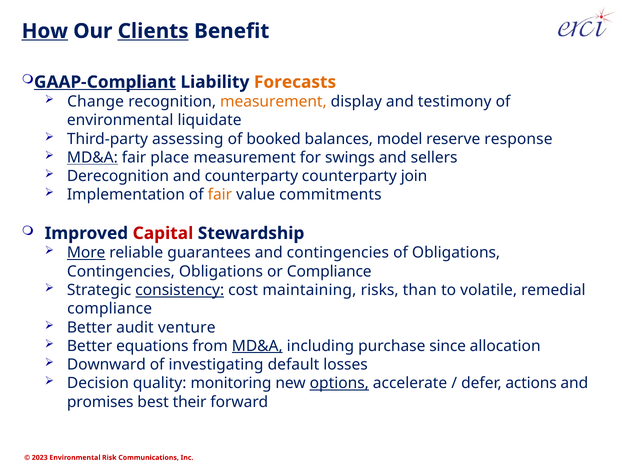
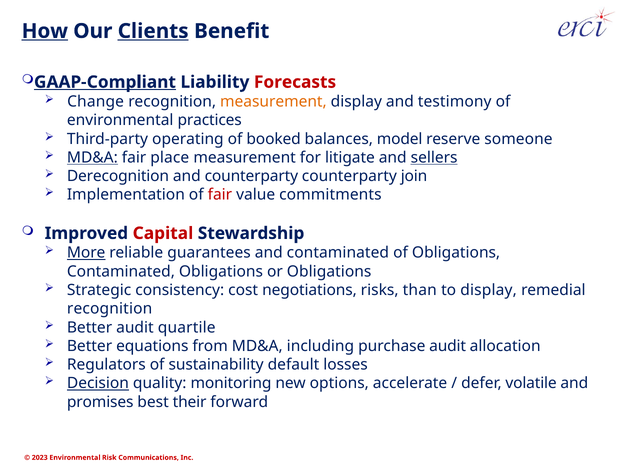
Forecasts colour: orange -> red (295, 82)
liquidate: liquidate -> practices (210, 120)
assessing: assessing -> operating (188, 139)
response: response -> someone (518, 139)
swings: swings -> litigate (350, 158)
sellers underline: none -> present (434, 158)
fair colour: orange -> red (220, 195)
and contingencies: contingencies -> contaminated (338, 253)
Contingencies: Contingencies -> Contaminated (121, 272)
or Compliance: Compliance -> Obligations (329, 272)
consistency underline: present -> none (180, 290)
maintaining: maintaining -> negotiations (309, 290)
to volatile: volatile -> display (489, 290)
compliance: compliance -> recognition (110, 309)
venture: venture -> quartile (187, 328)
MD&A underline: present -> none (257, 346)
purchase since: since -> audit (448, 346)
Downward: Downward -> Regulators (106, 365)
investigating: investigating -> sustainability (216, 365)
Decision underline: none -> present (98, 384)
options underline: present -> none (339, 384)
actions: actions -> volatile (531, 384)
